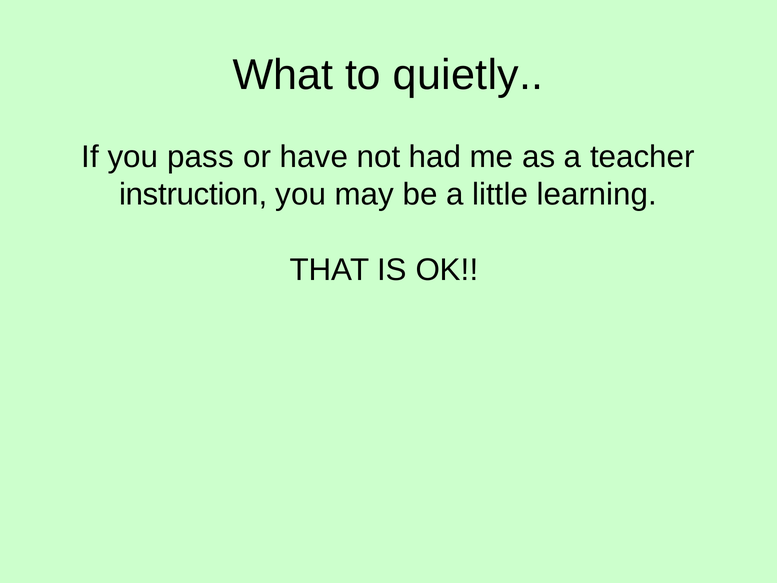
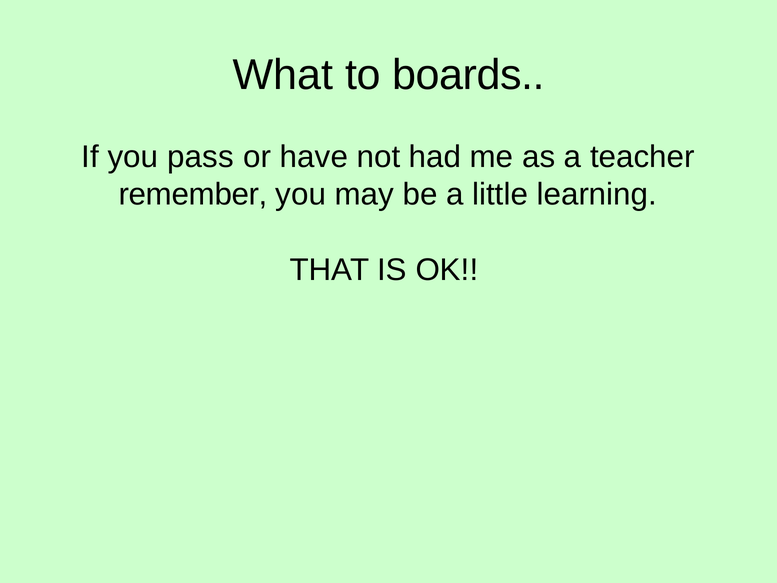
quietly: quietly -> boards (468, 75)
instruction: instruction -> remember (193, 195)
